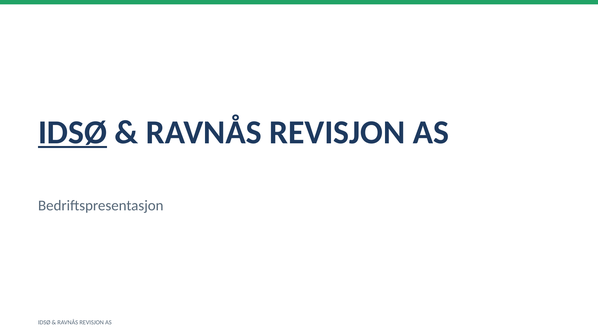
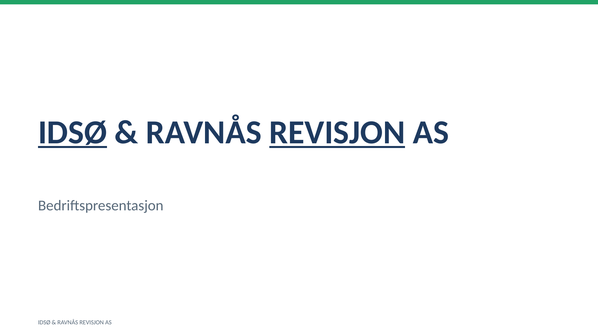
REVISJON underline: none -> present (337, 133)
